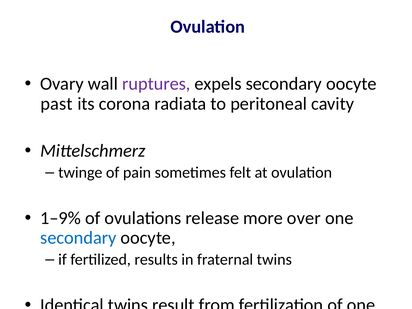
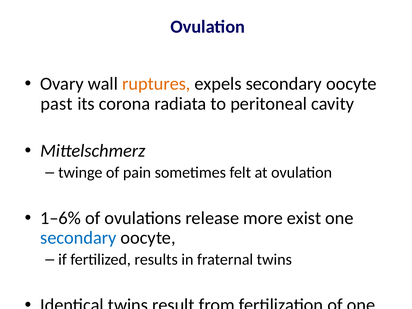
ruptures colour: purple -> orange (156, 84)
1–9%: 1–9% -> 1–6% (61, 218)
over: over -> exist (304, 218)
